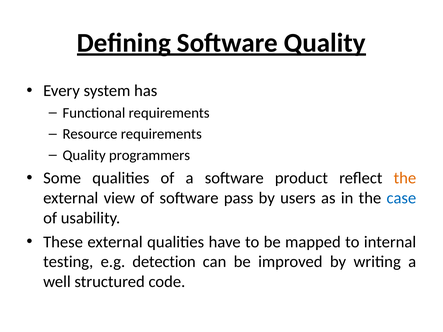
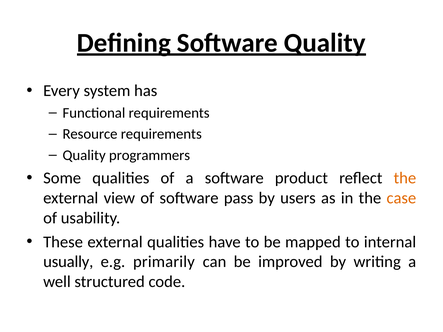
case colour: blue -> orange (401, 198)
testing: testing -> usually (68, 262)
detection: detection -> primarily (164, 262)
